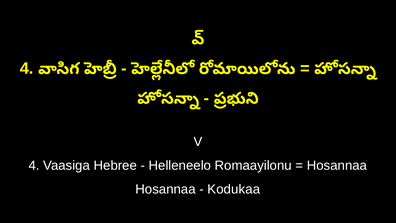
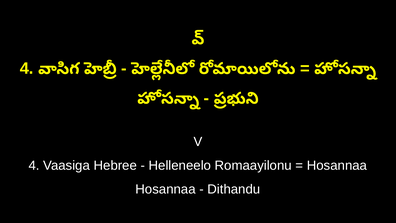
Kodukaa: Kodukaa -> Dithandu (234, 189)
